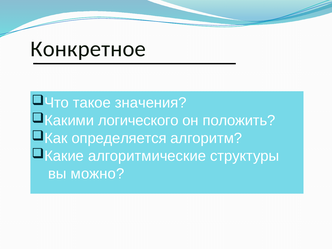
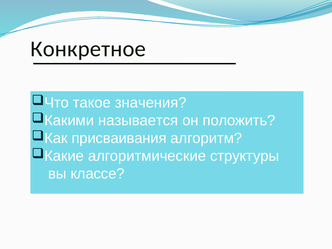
логического: логического -> называется (138, 121)
определяется: определяется -> присваивания (119, 138)
можно: можно -> классе (98, 174)
